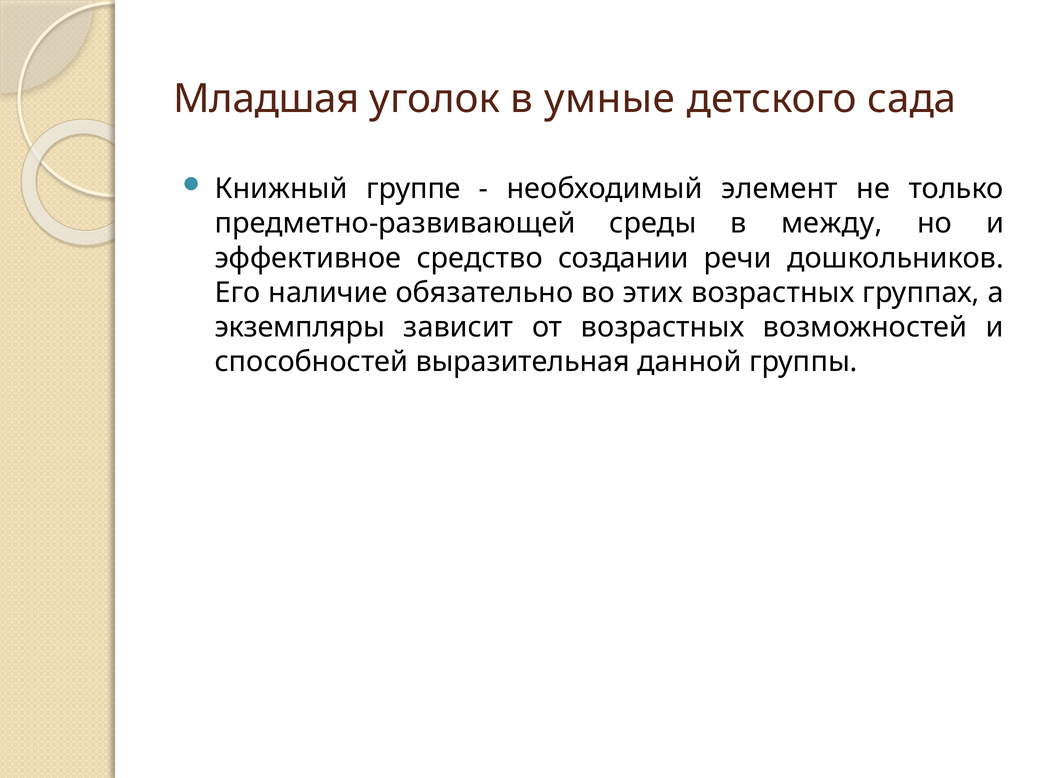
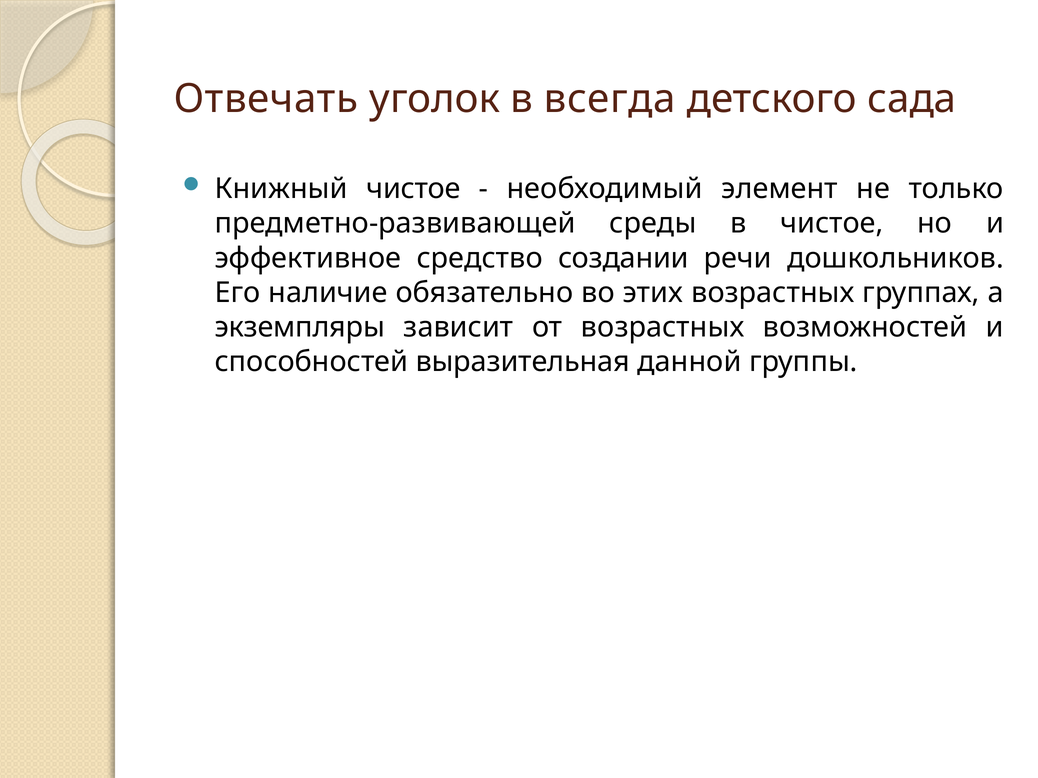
Младшая: Младшая -> Отвечать (266, 99)
умные: умные -> всегда (610, 99)
Книжный группе: группе -> чистое (413, 189)
в между: между -> чистое (832, 223)
